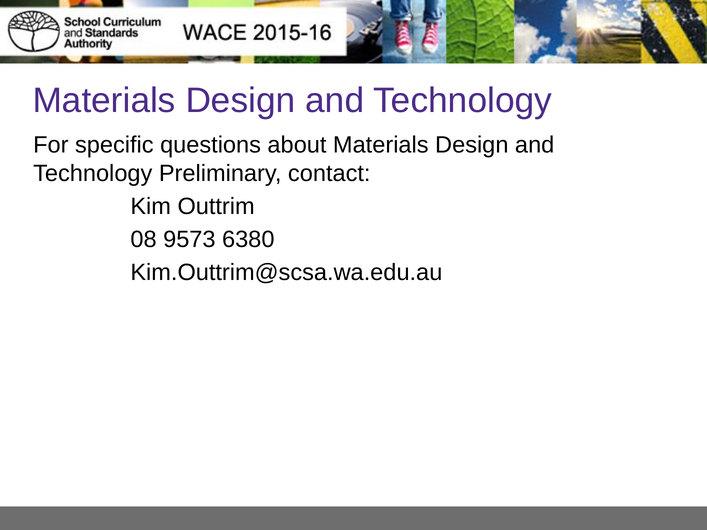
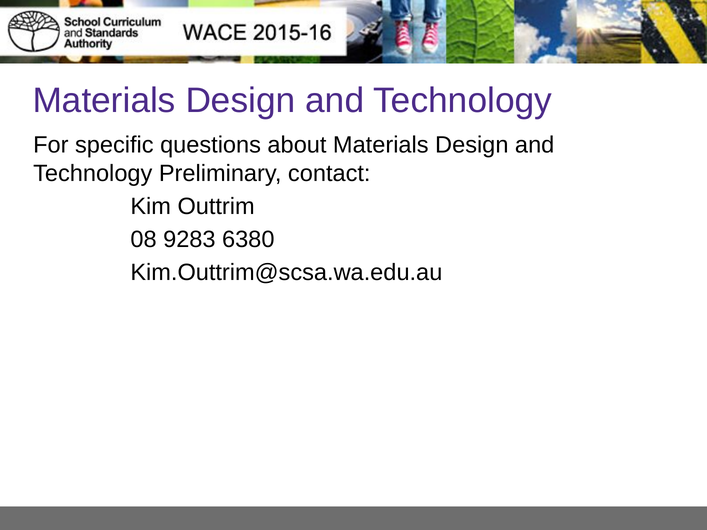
9573: 9573 -> 9283 (189, 240)
